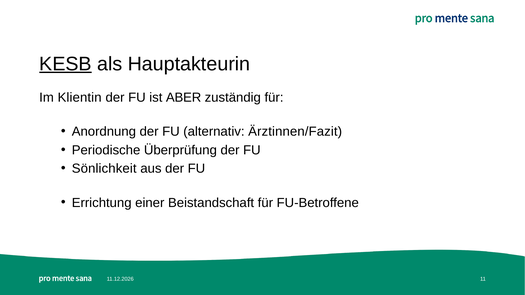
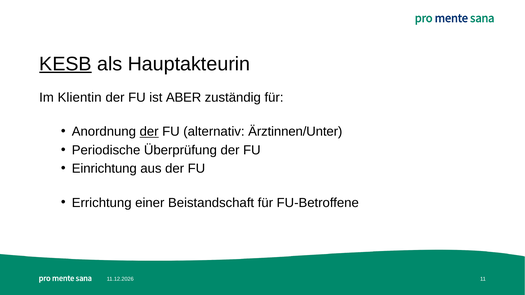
der underline: none -> present (149, 132)
Ärztinnen/Fazit: Ärztinnen/Fazit -> Ärztinnen/Unter (295, 132)
Sönlichkeit: Sönlichkeit -> Einrichtung (104, 169)
